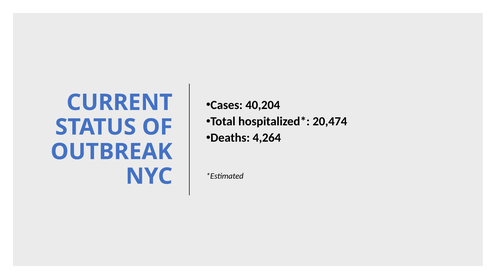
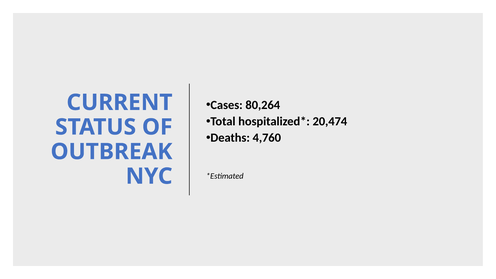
40,204: 40,204 -> 80,264 (263, 105)
4,264: 4,264 -> 4,760 (267, 138)
